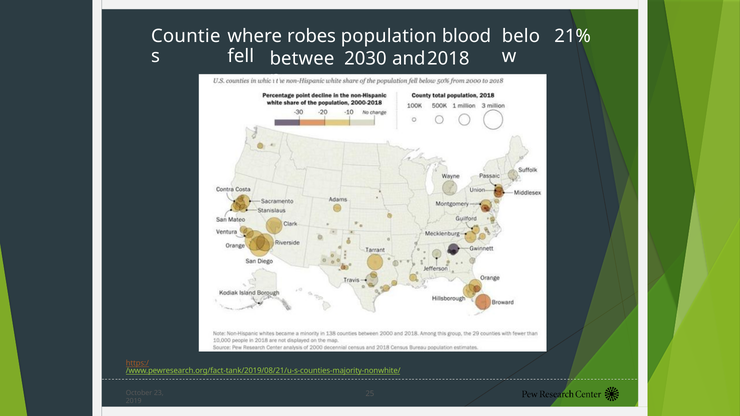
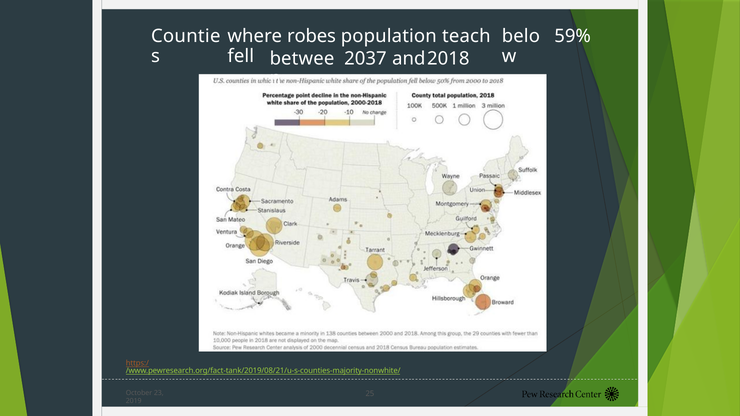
blood: blood -> teach (466, 36)
21%: 21% -> 59% (573, 36)
2030: 2030 -> 2037 (365, 58)
